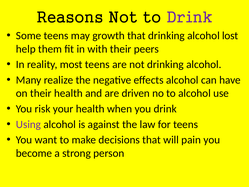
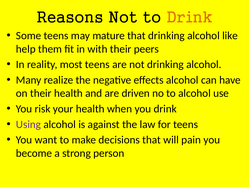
Drink colour: purple -> orange (189, 17)
growth: growth -> mature (109, 36)
lost: lost -> like (230, 36)
